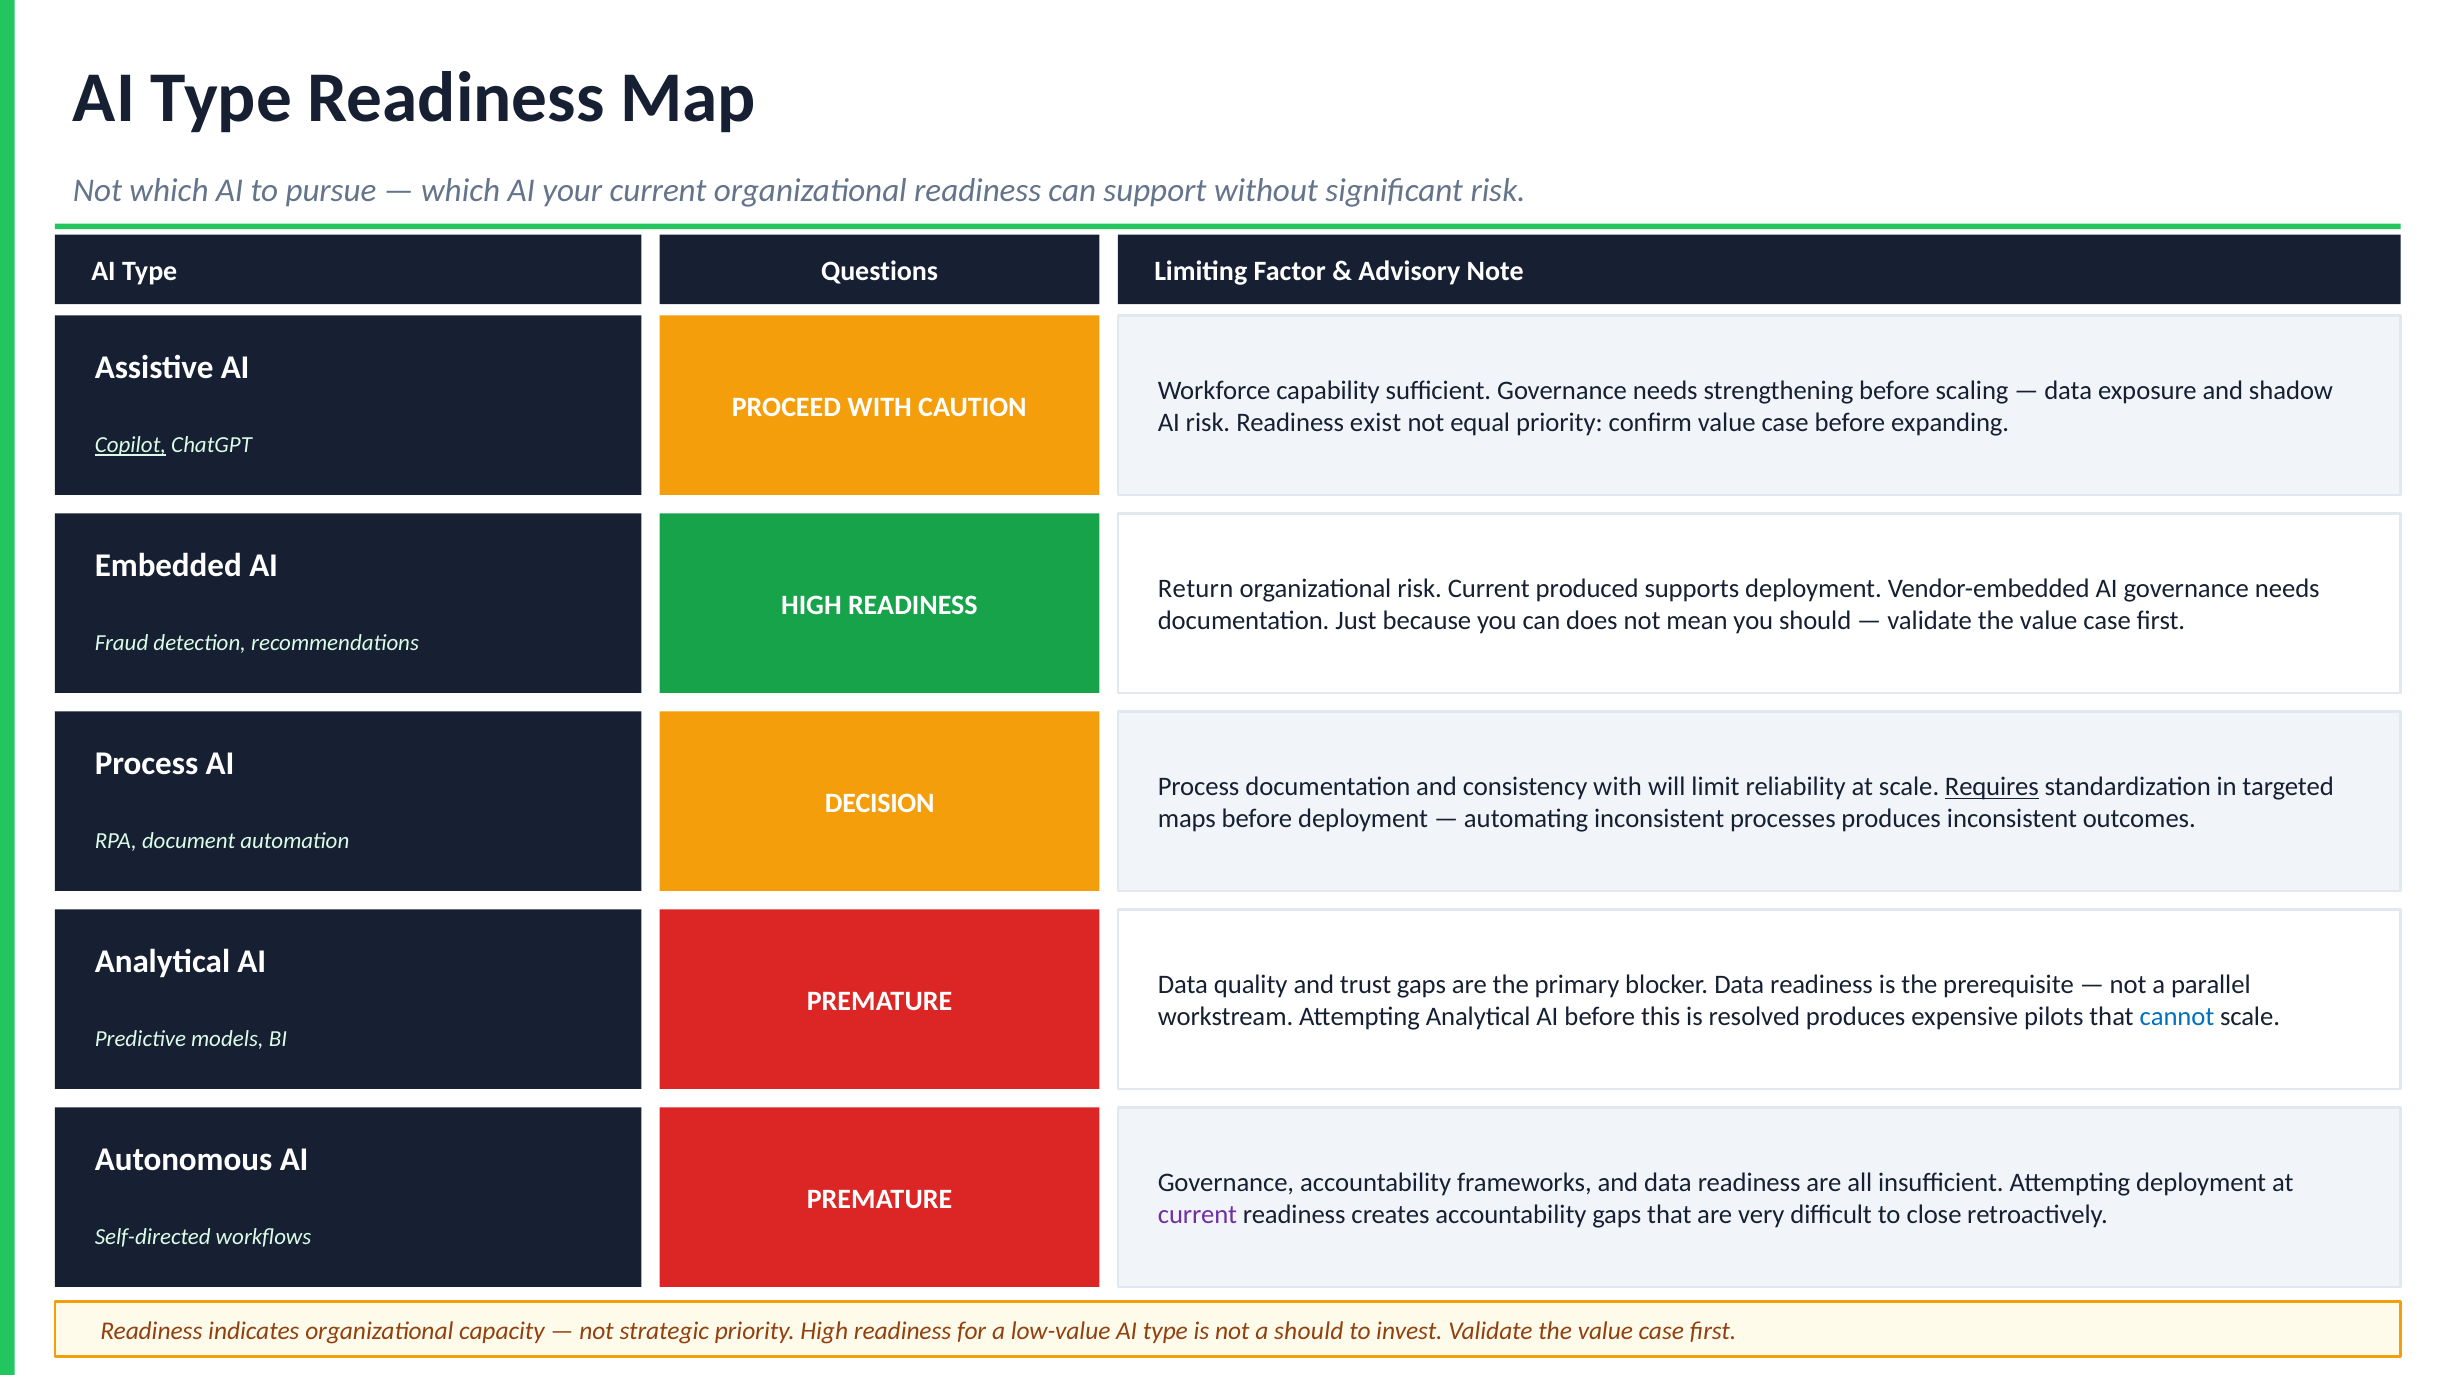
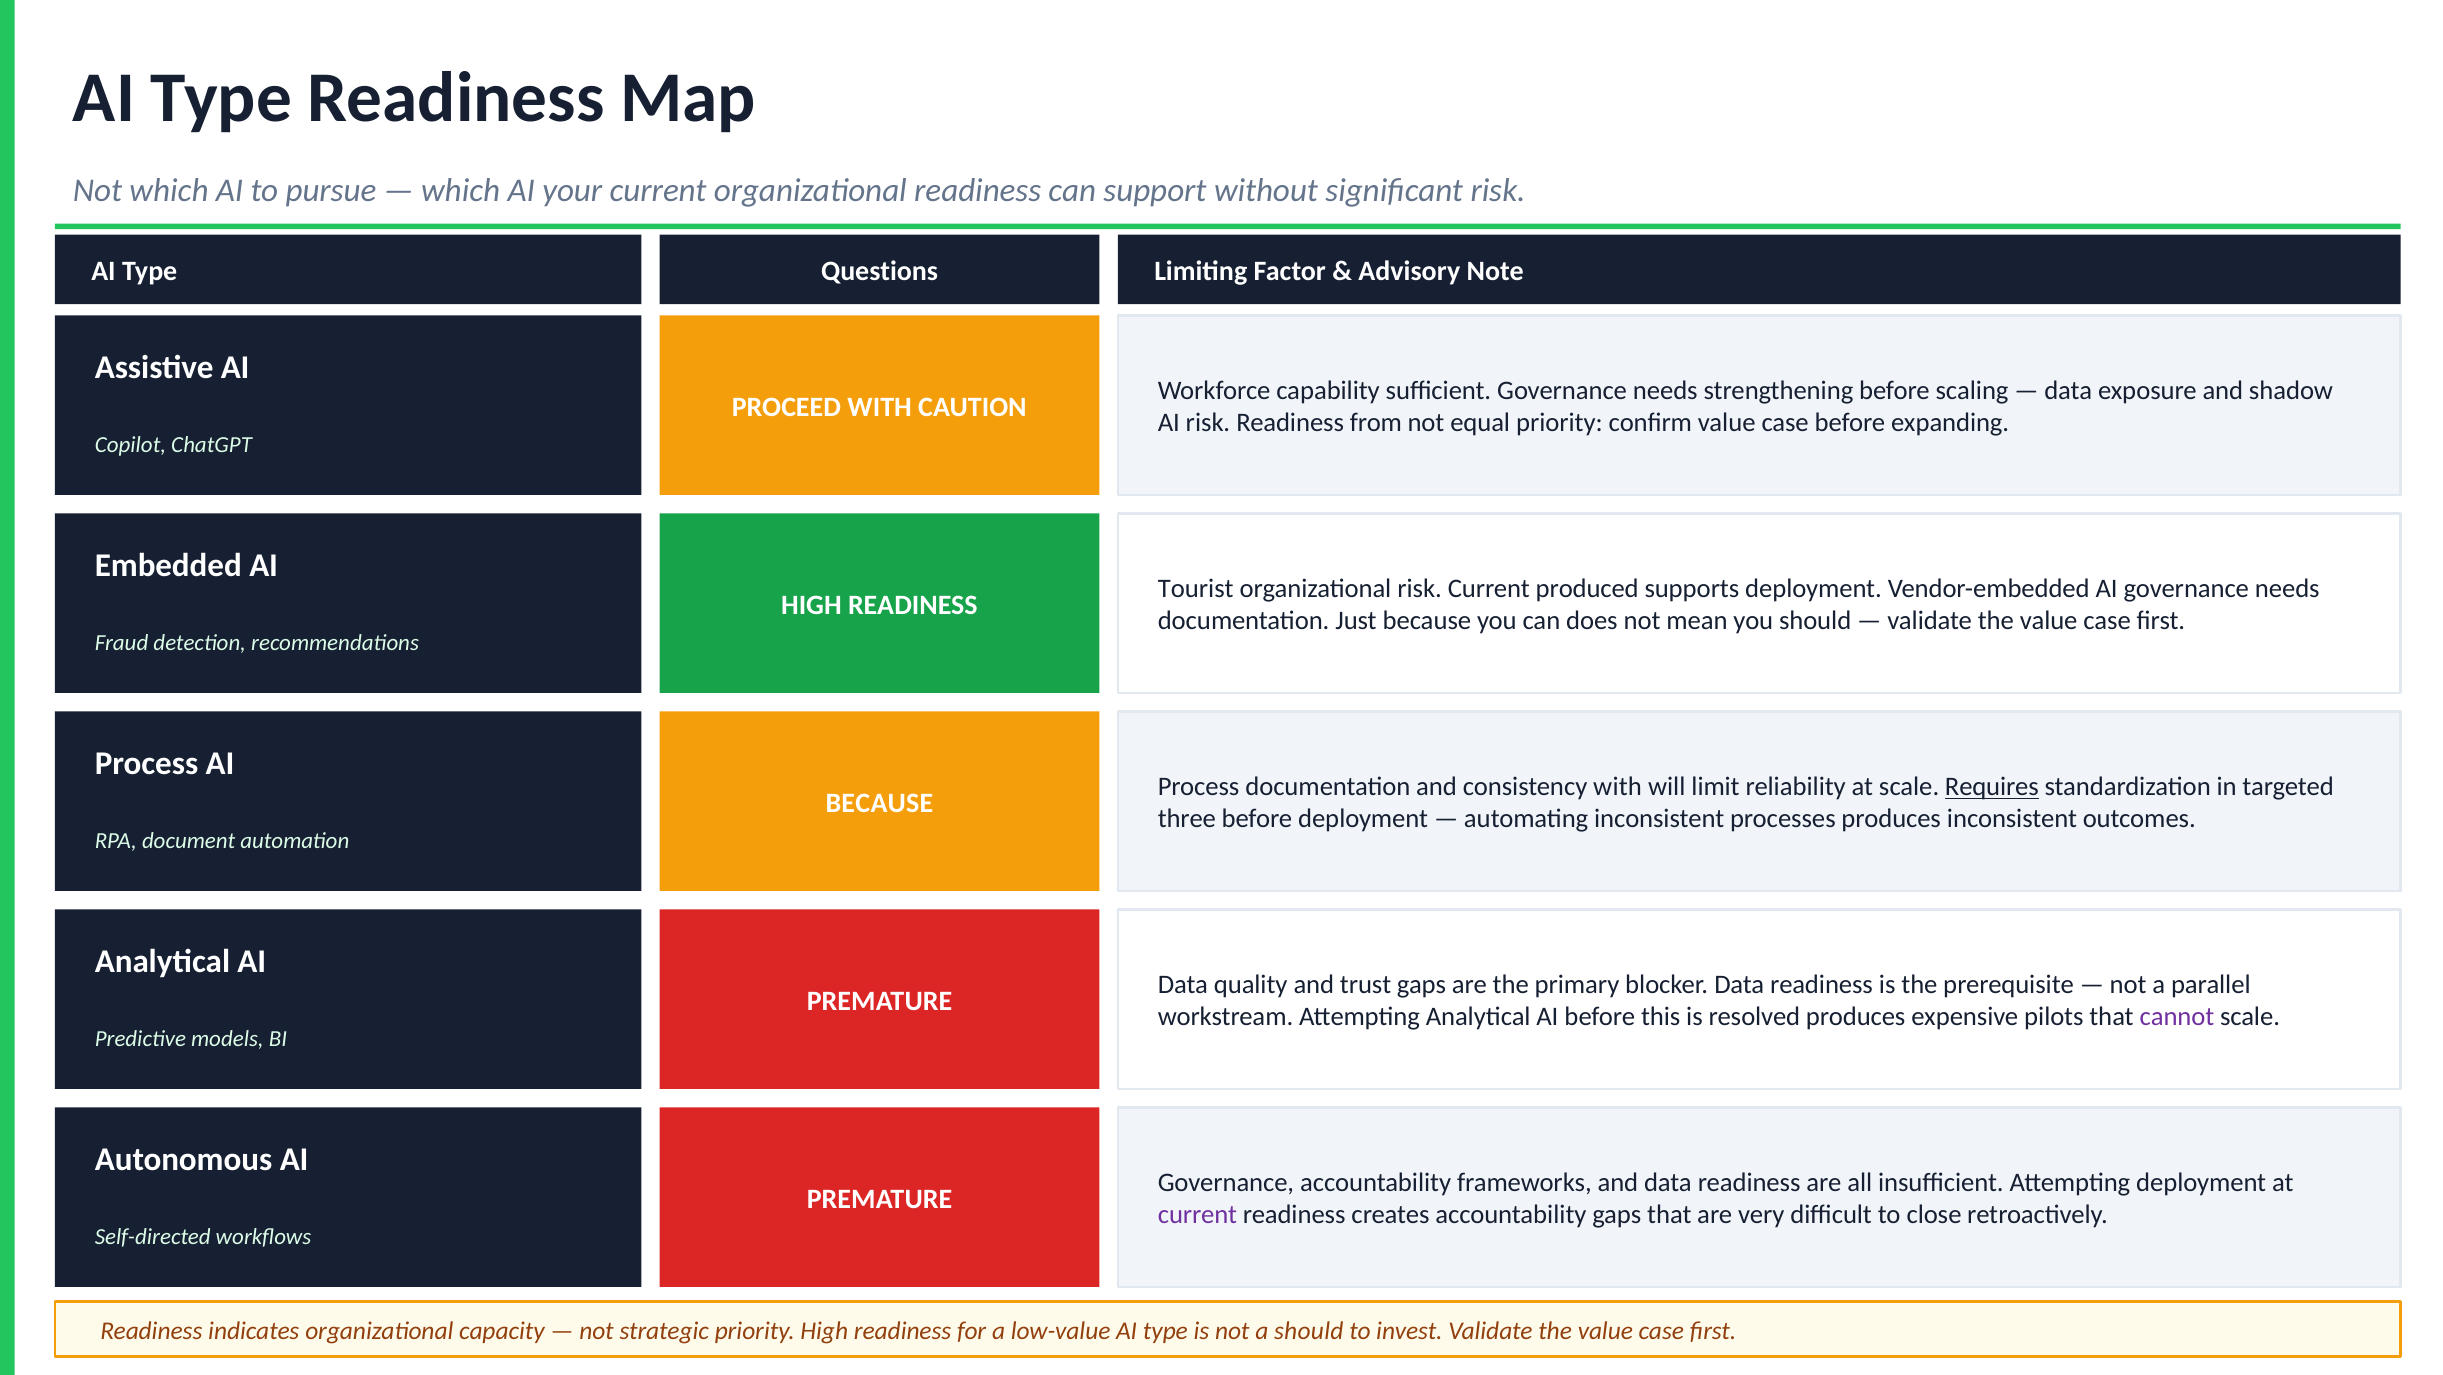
exist: exist -> from (1376, 423)
Copilot underline: present -> none (131, 445)
Return: Return -> Tourist (1196, 589)
DECISION: DECISION -> BECAUSE (879, 803)
maps: maps -> three (1187, 819)
cannot colour: blue -> purple (2177, 1017)
